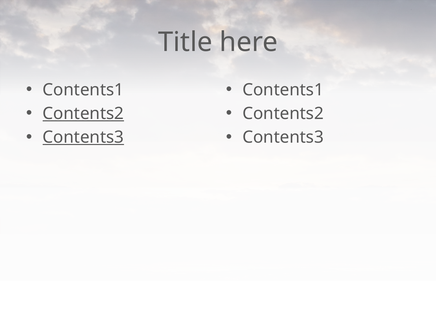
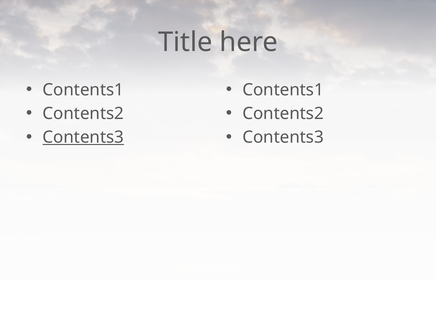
Contents2 underline: present -> none (83, 114)
